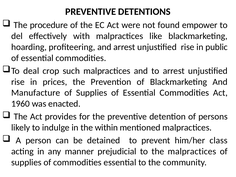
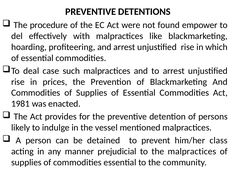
public: public -> which (217, 47)
crop: crop -> case (51, 71)
Manufacture: Manufacture -> Commodities (36, 93)
1960: 1960 -> 1981 (21, 104)
within: within -> vessel (106, 128)
